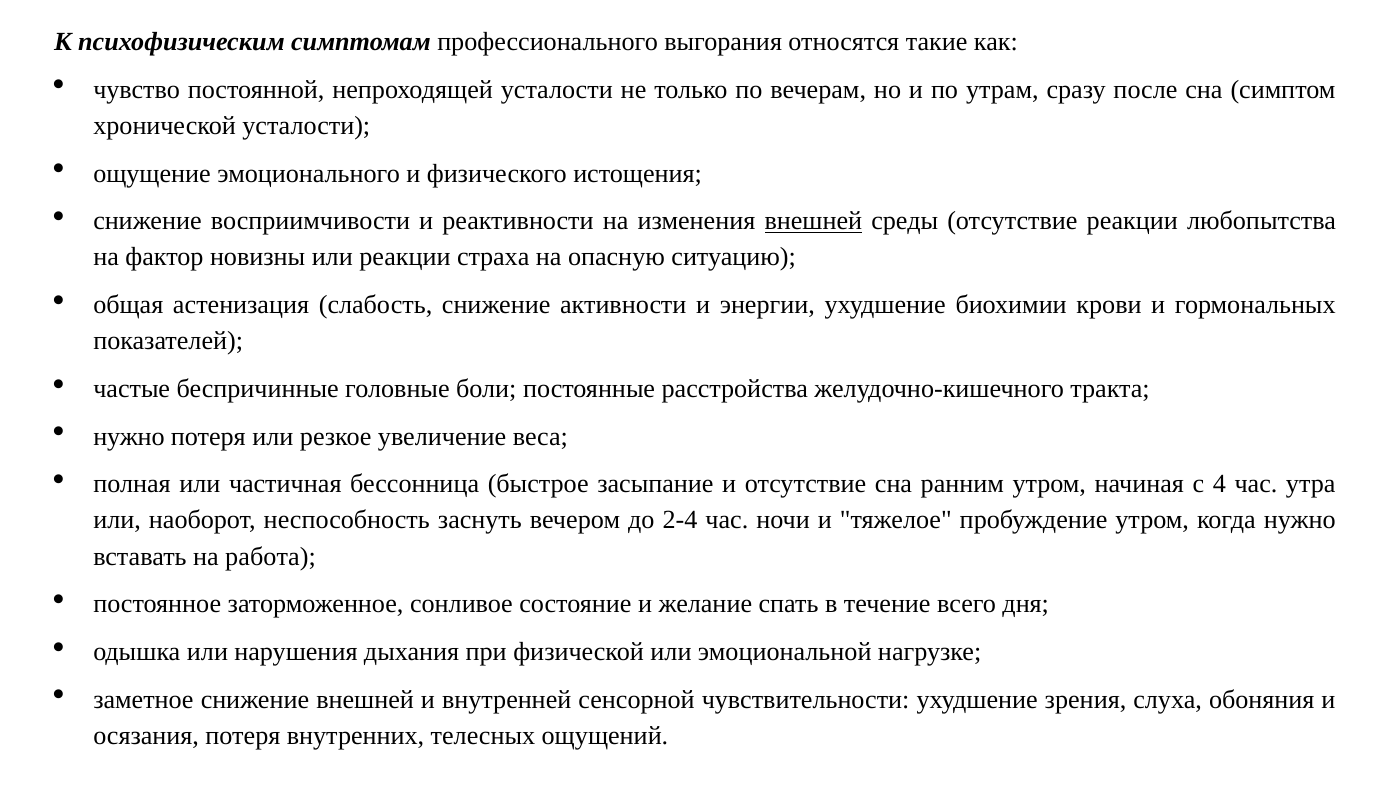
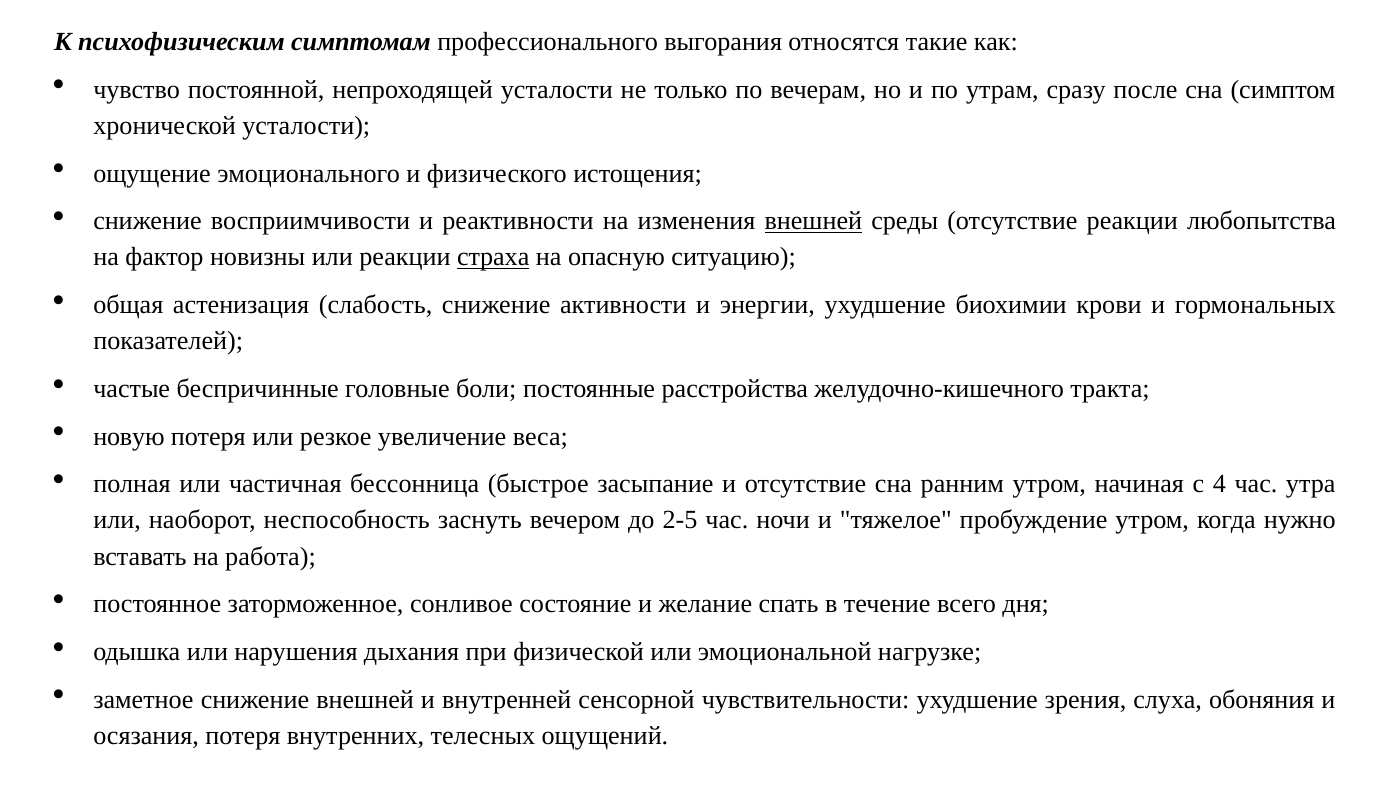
страха underline: none -> present (493, 257)
нужно: нужно -> новую (129, 436)
2-4: 2-4 -> 2-5 (680, 520)
